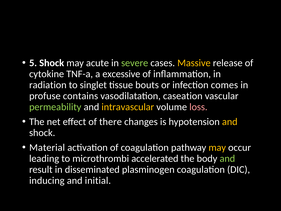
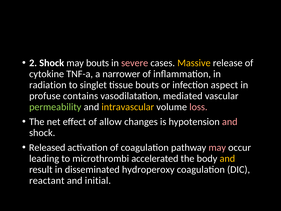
5: 5 -> 2 (33, 63)
may acute: acute -> bouts (98, 63)
severe colour: light green -> pink (135, 63)
excessive: excessive -> narrower (121, 74)
comes: comes -> aspect (224, 85)
caseation: caseation -> mediated (183, 96)
there: there -> allow (110, 122)
and colour: yellow -> pink (230, 122)
Material: Material -> Released (47, 147)
may colour: yellow -> pink (217, 147)
and colour: light green -> yellow (227, 158)
plasminogen: plasminogen -> hydroperoxy (148, 169)
inducing: inducing -> reactant (47, 180)
